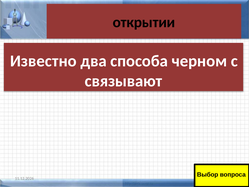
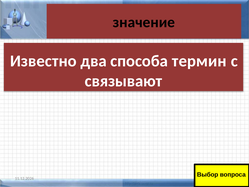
открытии: открытии -> значение (144, 22)
черном: черном -> термин (199, 61)
